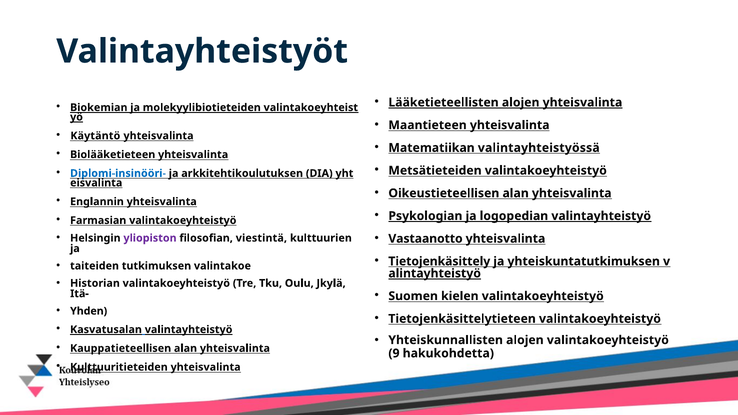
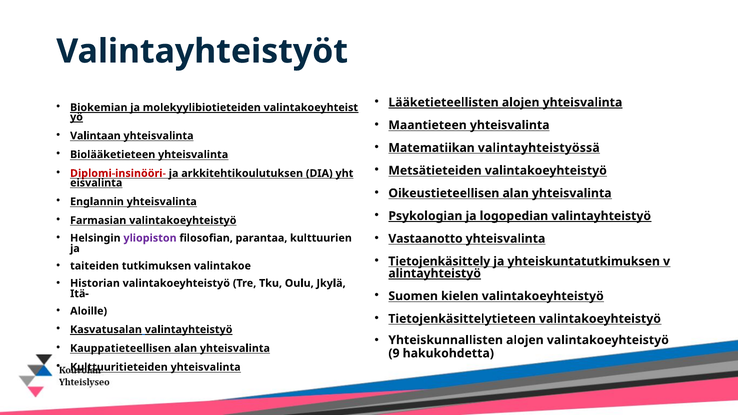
Käytäntö: Käytäntö -> Valintaan (95, 136)
Diplomi-insinööri- colour: blue -> red (118, 173)
viestintä: viestintä -> parantaa (261, 238)
Yhden: Yhden -> Aloille (89, 311)
